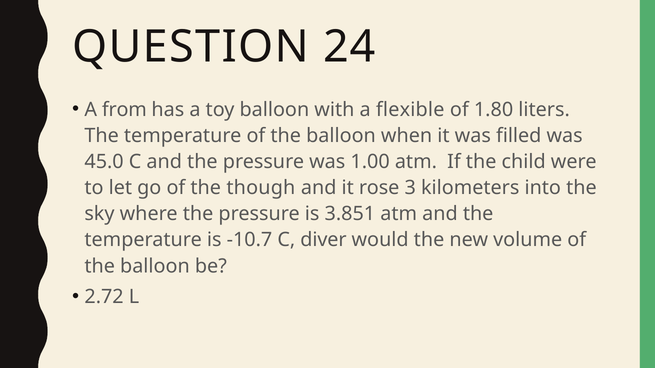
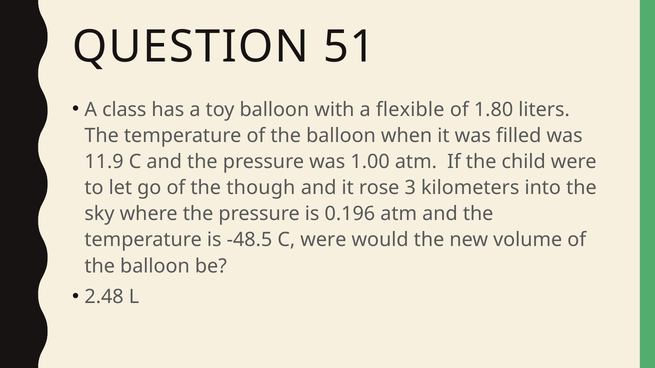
24: 24 -> 51 (349, 47)
from: from -> class (124, 110)
45.0: 45.0 -> 11.9 (104, 162)
3.851: 3.851 -> 0.196 (350, 214)
-10.7: -10.7 -> -48.5 (249, 240)
C diver: diver -> were (323, 240)
2.72: 2.72 -> 2.48 (104, 297)
